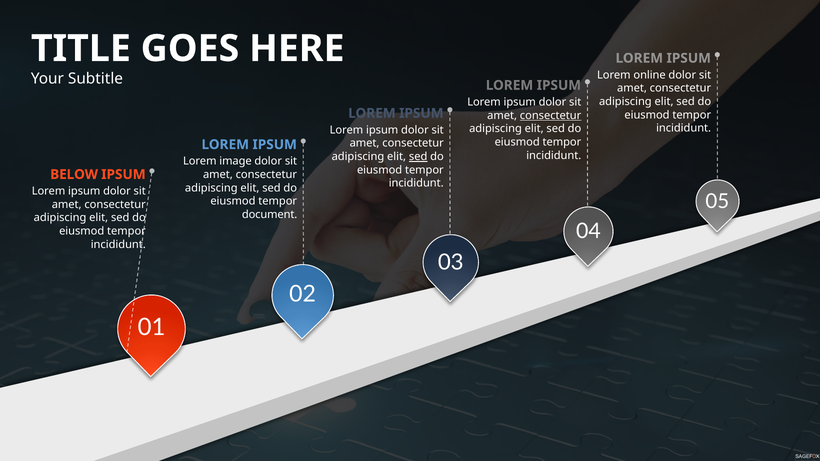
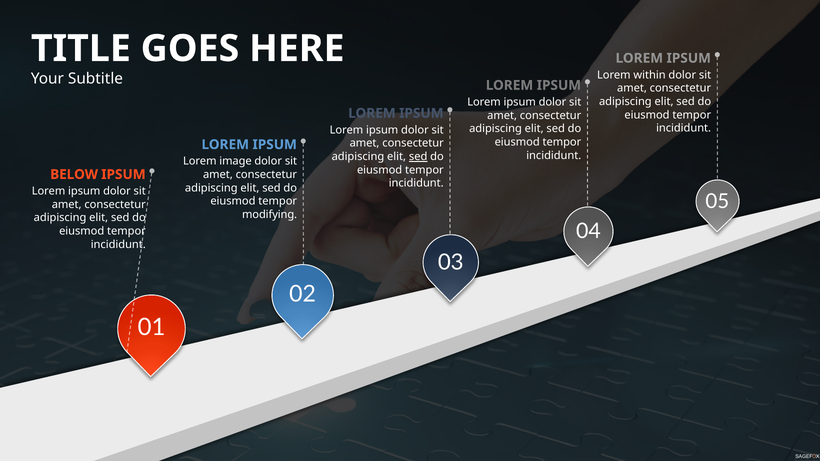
online: online -> within (650, 75)
consectetur underline: present -> none (551, 115)
document: document -> modifying (270, 215)
